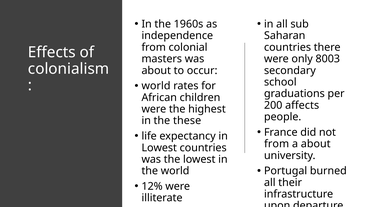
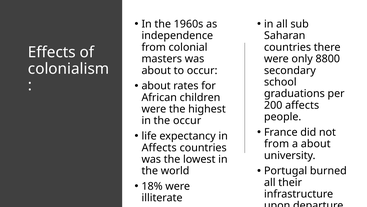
8003: 8003 -> 8800 (328, 59)
world: world -> about (156, 86)
the these: these -> occur (187, 120)
Lowest: Lowest -> Affects (159, 147)
12%: 12% -> 18% (152, 186)
